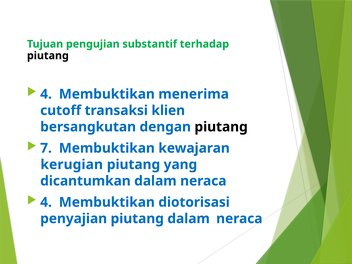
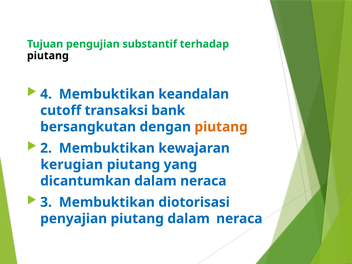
menerima: menerima -> keandalan (194, 94)
klien: klien -> bank (168, 110)
piutang colour: black -> orange (221, 127)
7: 7 -> 2 (46, 148)
4: 4 -> 3 (46, 202)
